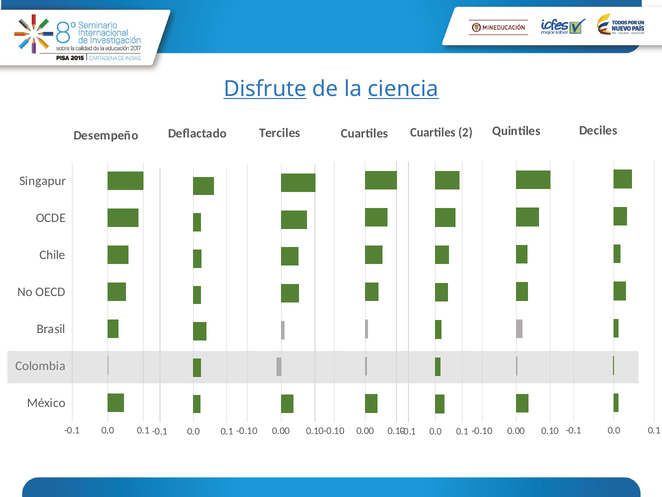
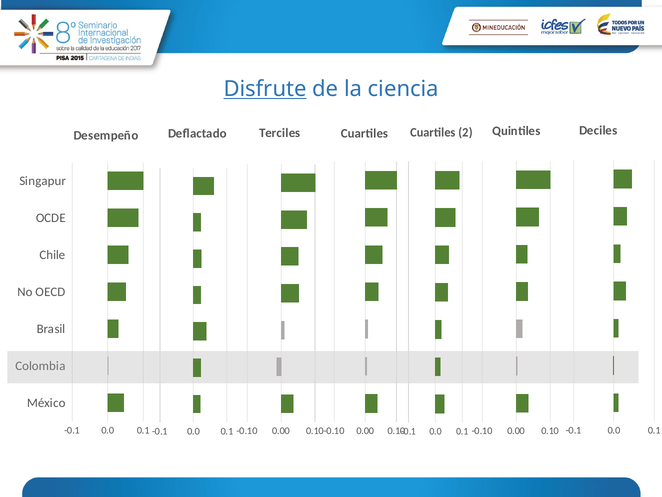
ciencia underline: present -> none (403, 89)
